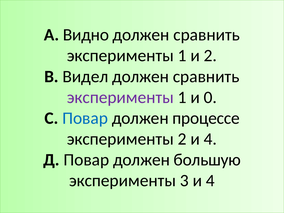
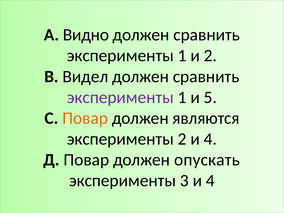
0: 0 -> 5 (210, 97)
Повар colour: blue -> orange (85, 118)
процессе: процессе -> являются (206, 118)
большую: большую -> опускать (207, 160)
